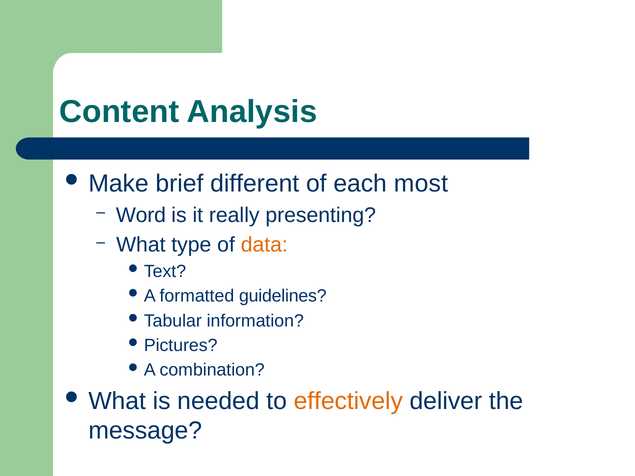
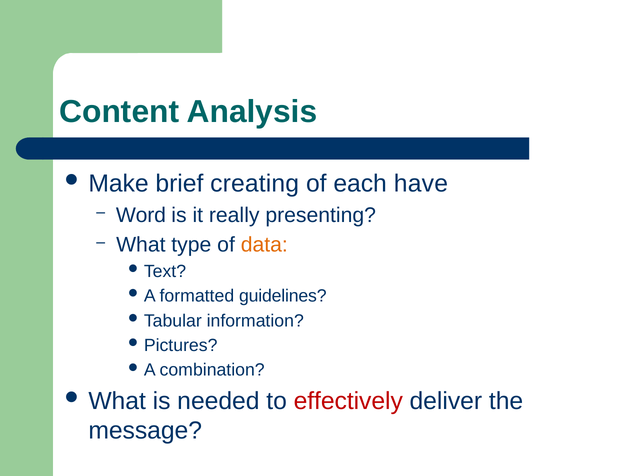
different: different -> creating (255, 184)
most: most -> have (421, 184)
effectively colour: orange -> red (348, 401)
